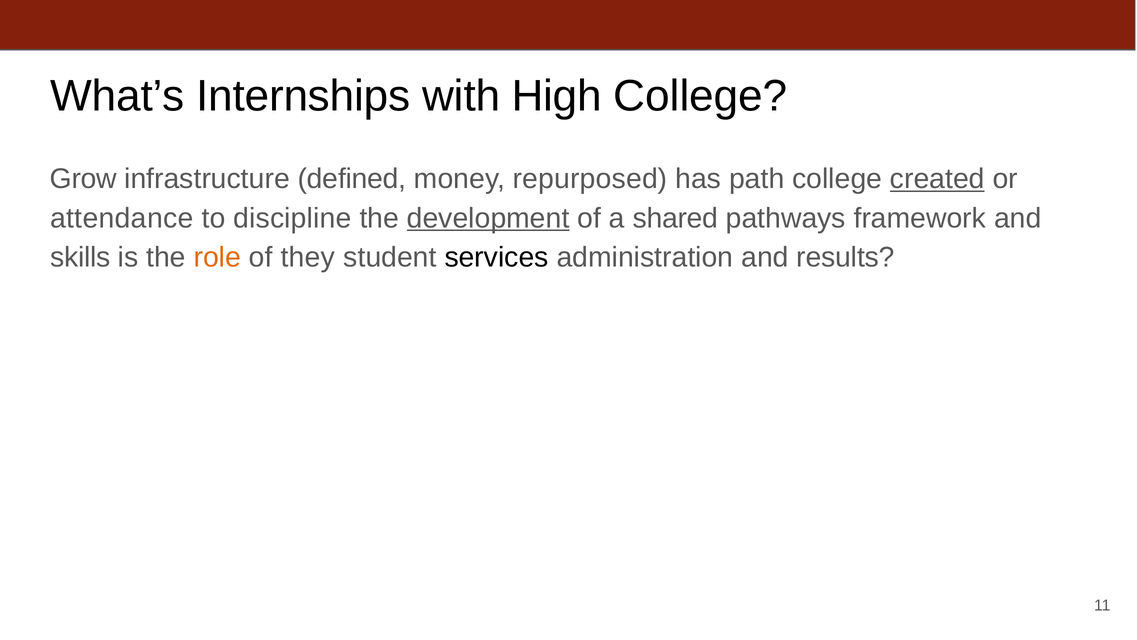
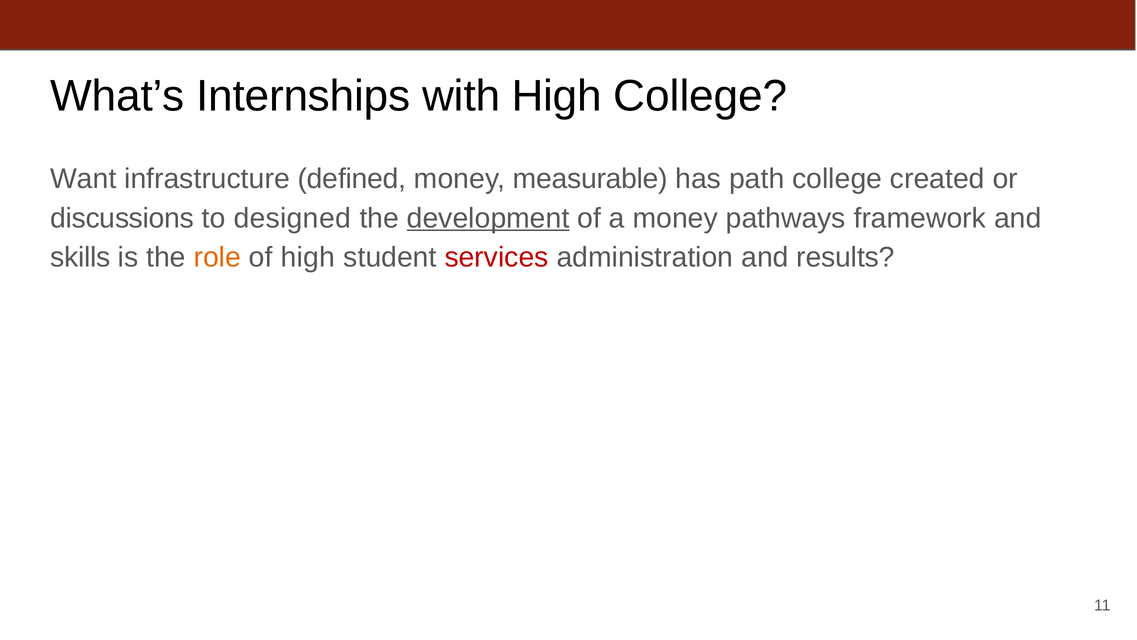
Grow: Grow -> Want (83, 179)
repurposed: repurposed -> measurable (590, 179)
created underline: present -> none (937, 179)
attendance: attendance -> discussions (122, 218)
discipline: discipline -> designed (292, 218)
a shared: shared -> money (675, 218)
of they: they -> high (308, 257)
services colour: black -> red (497, 257)
